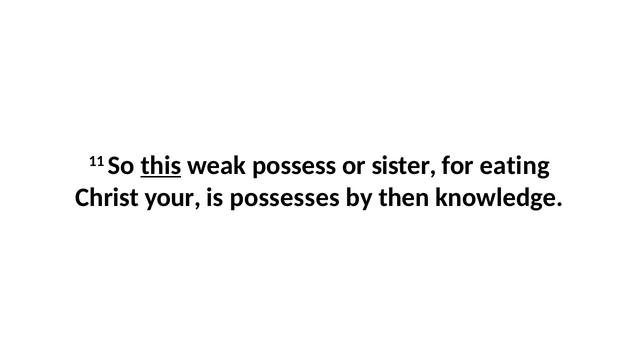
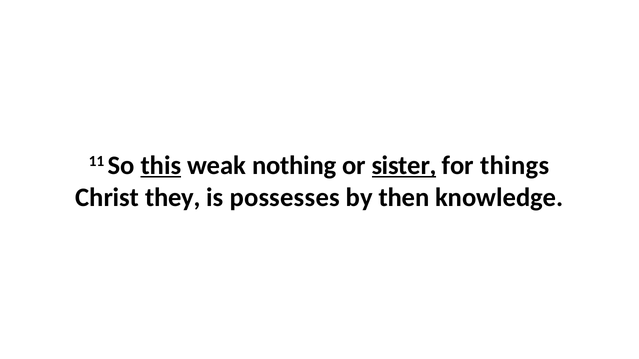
possess: possess -> nothing (294, 166)
sister underline: none -> present (404, 166)
eating: eating -> things (515, 166)
your: your -> they (173, 198)
